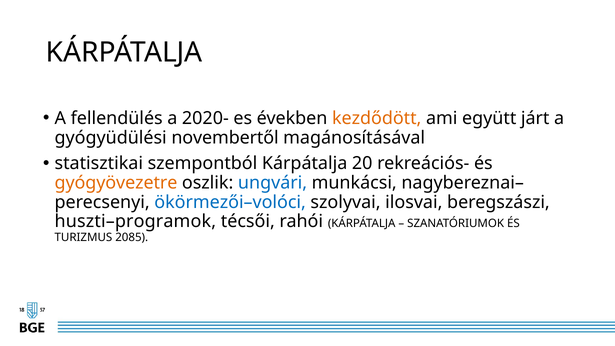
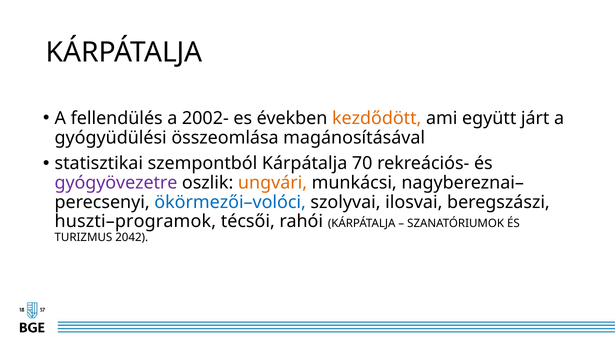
2020-: 2020- -> 2002- (205, 118)
novembertől: novembertől -> összeomlása (225, 138)
20: 20 -> 70 (362, 163)
gyógyövezetre colour: orange -> purple (116, 183)
ungvári colour: blue -> orange (273, 183)
2085: 2085 -> 2042 (132, 237)
